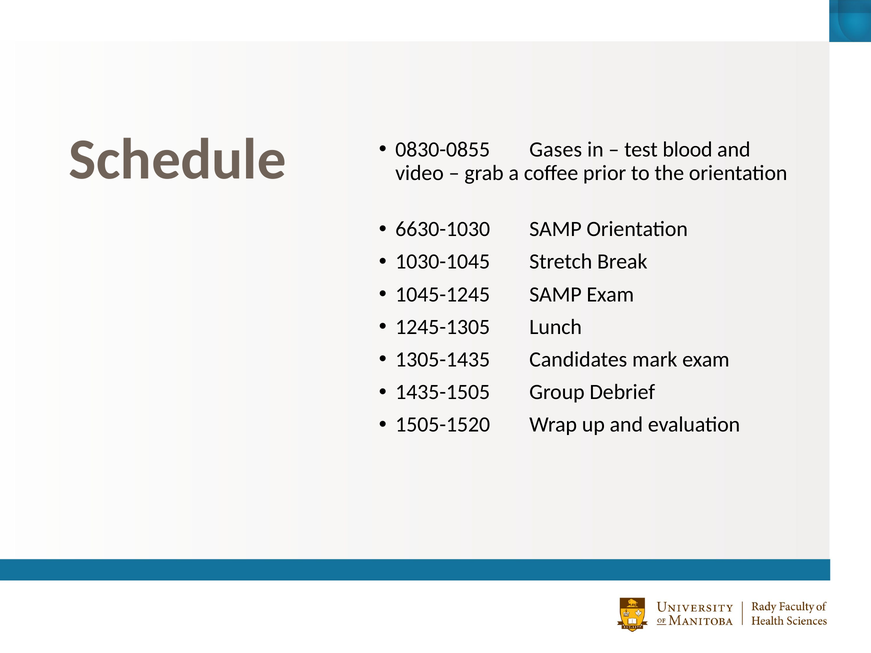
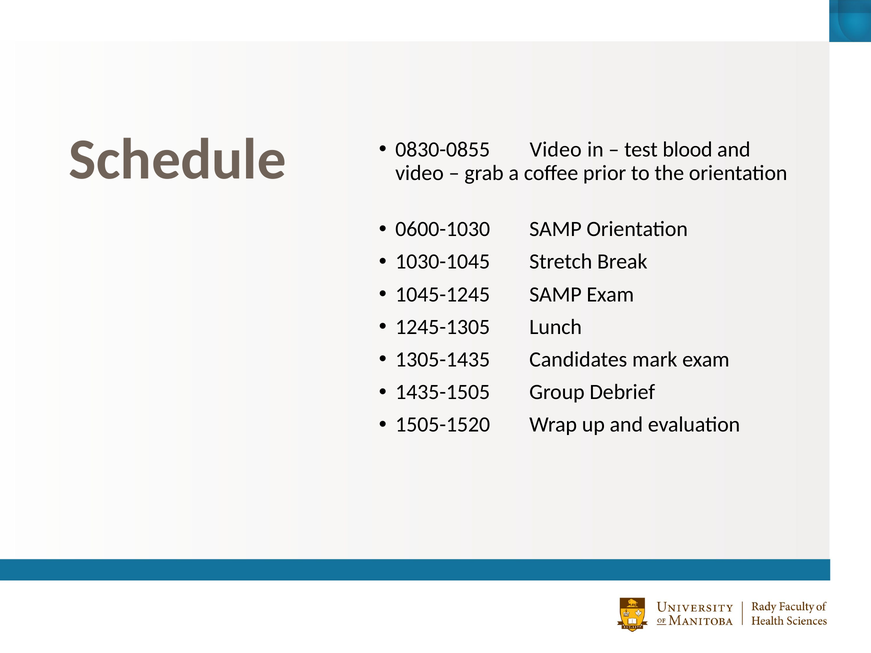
0830-0855 Gases: Gases -> Video (556, 150)
6630-1030: 6630-1030 -> 0600-1030 (443, 229)
